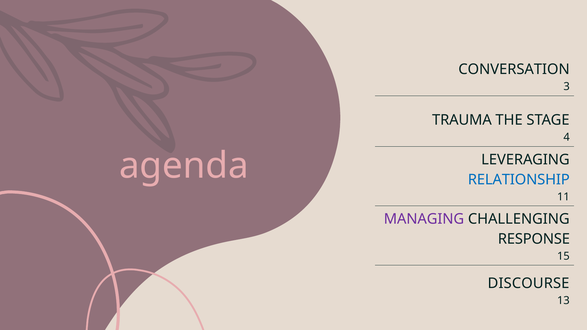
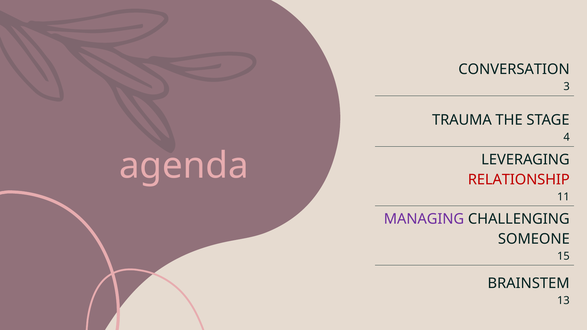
RELATIONSHIP colour: blue -> red (519, 180)
RESPONSE: RESPONSE -> SOMEONE (534, 239)
DISCOURSE: DISCOURSE -> BRAINSTEM (529, 283)
